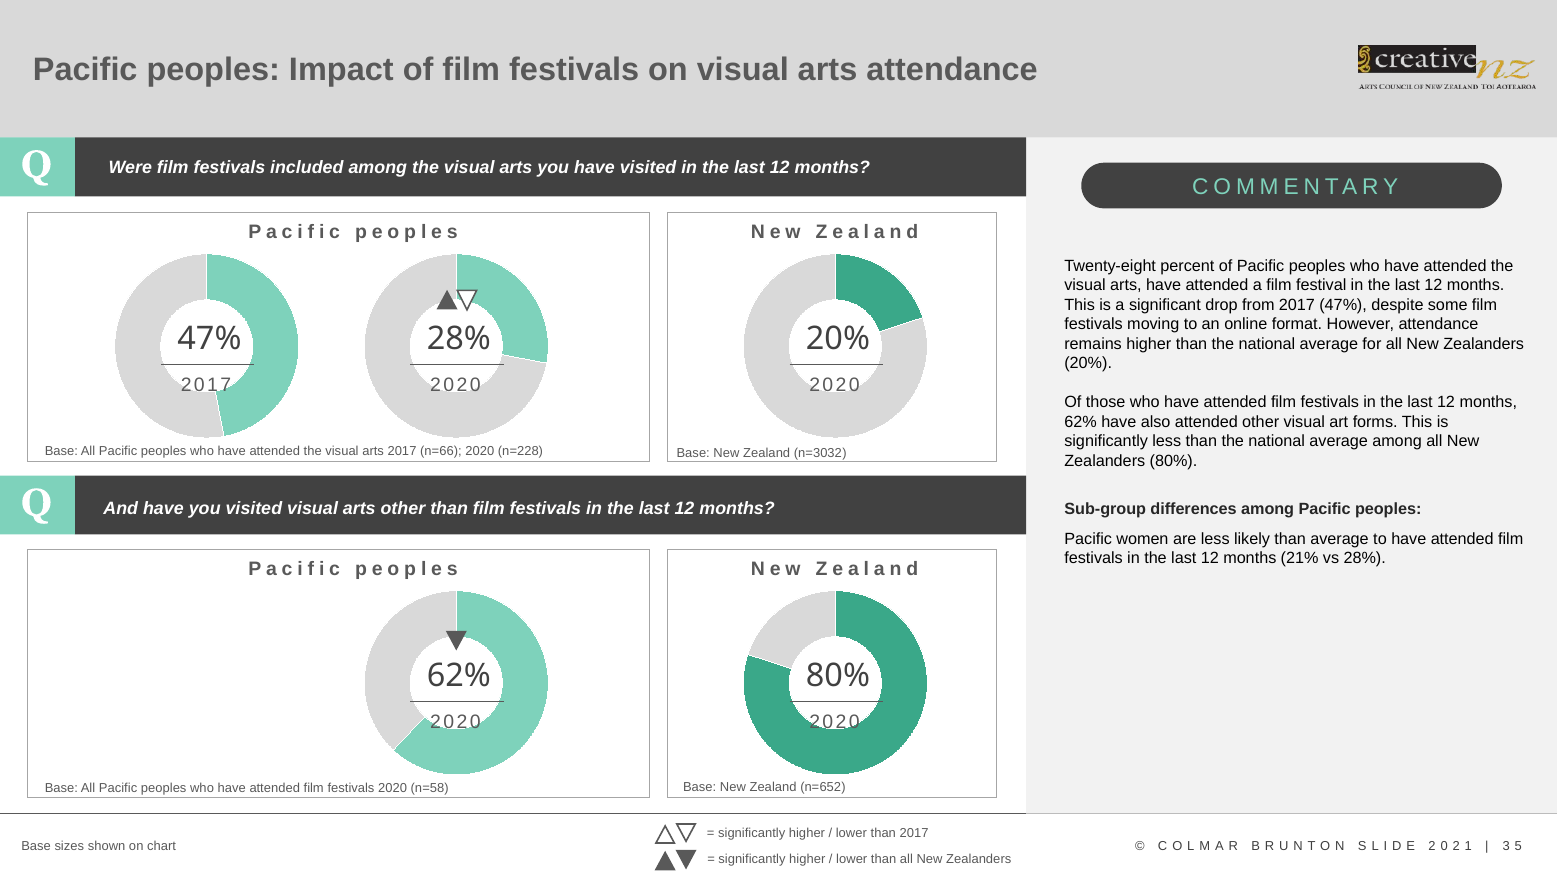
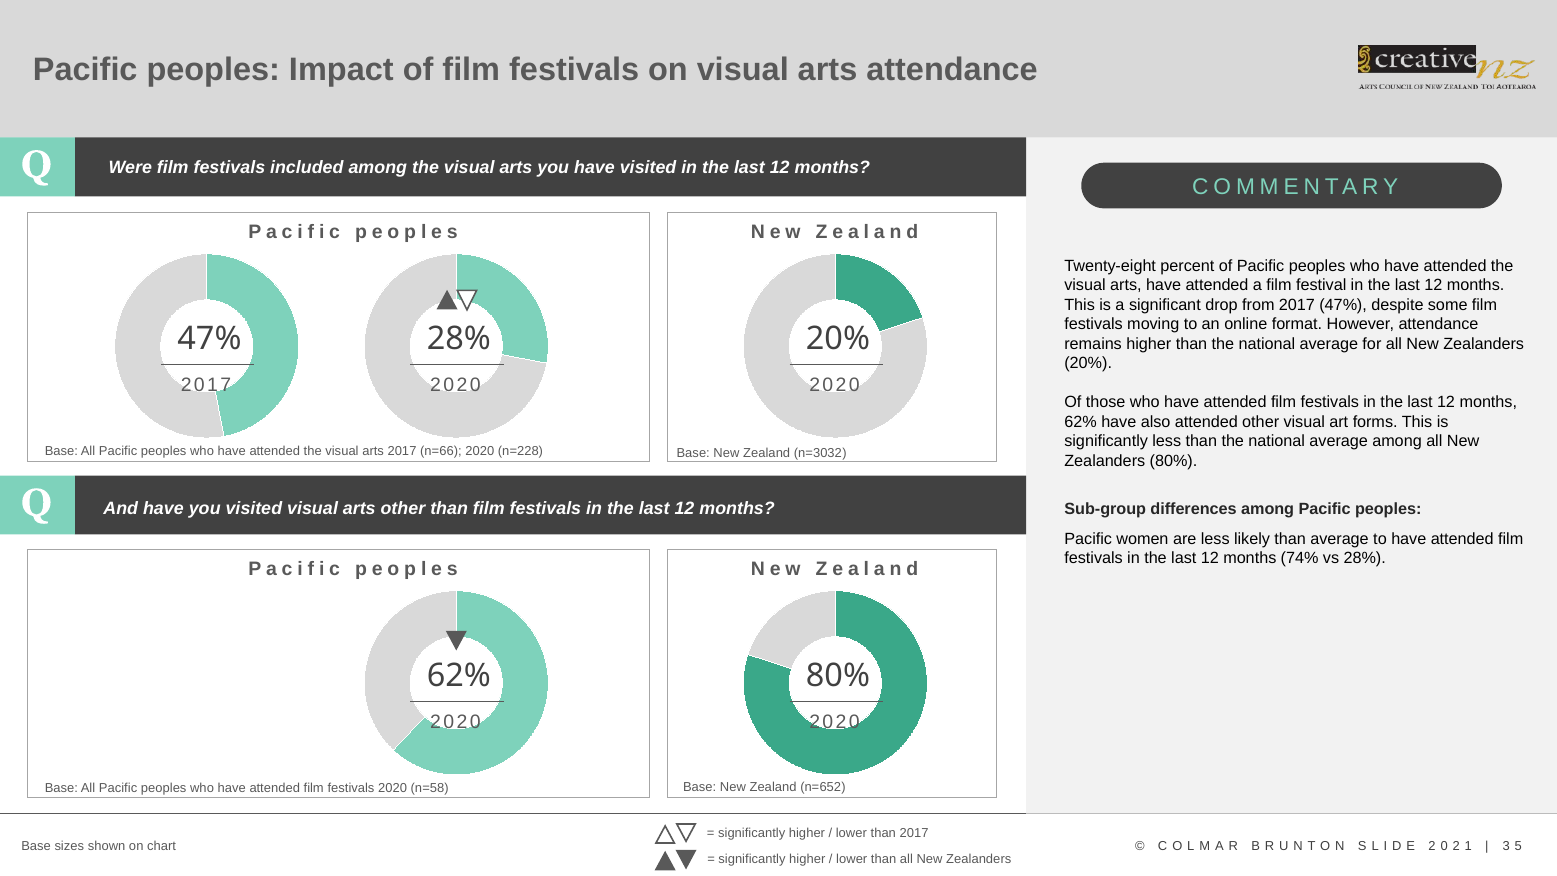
21%: 21% -> 74% (1300, 558)
